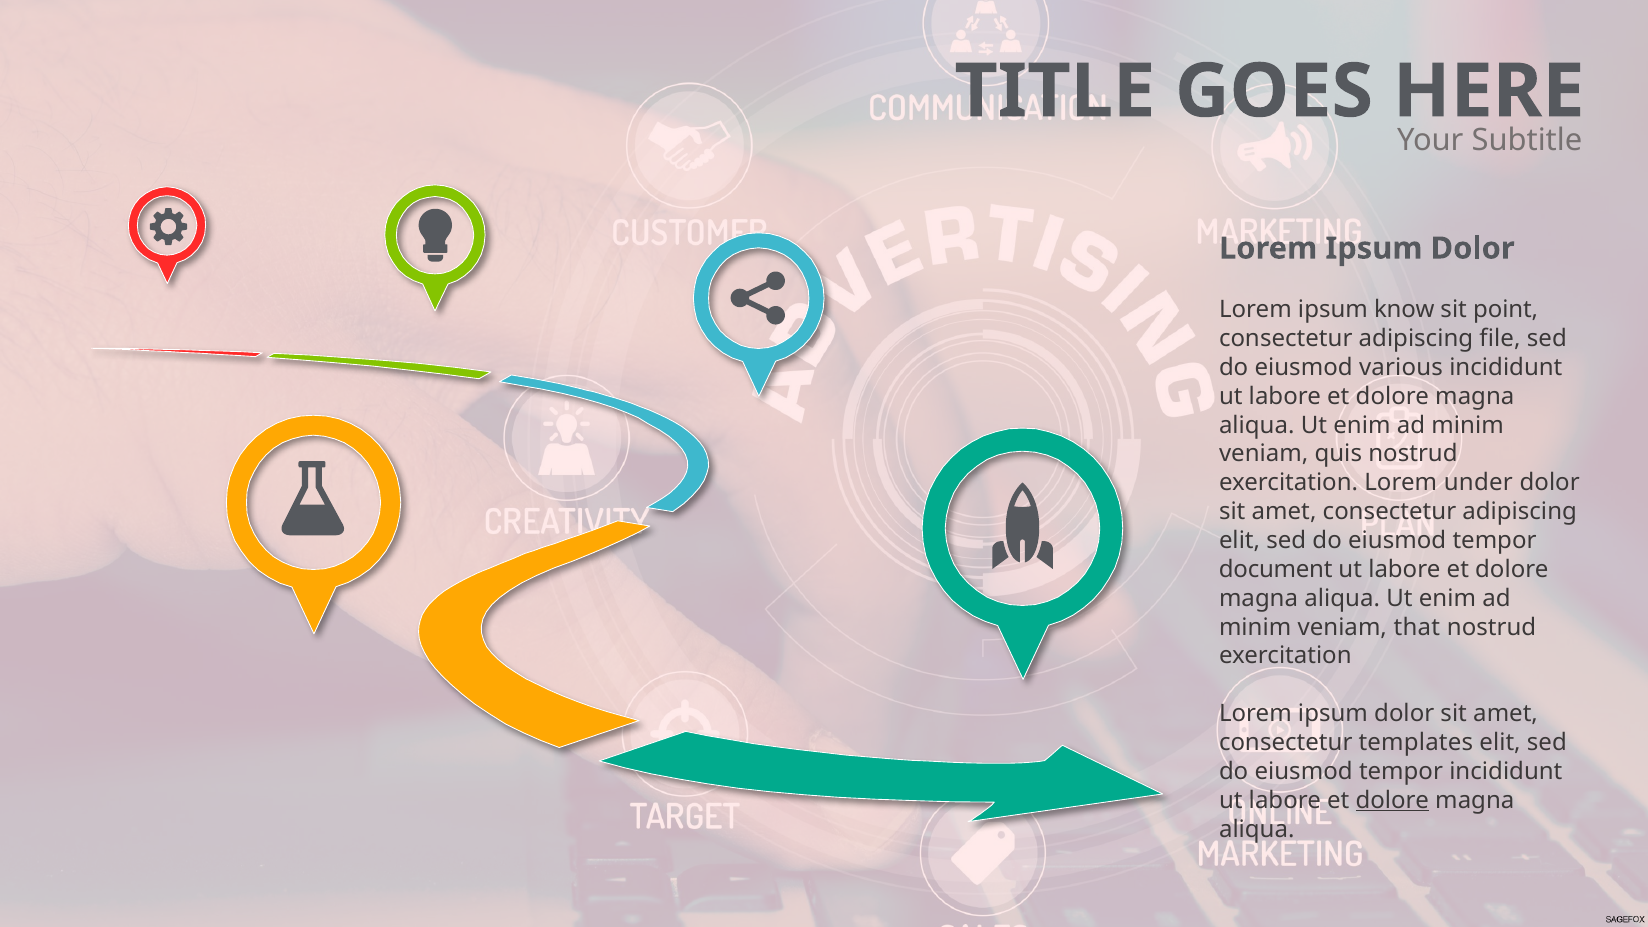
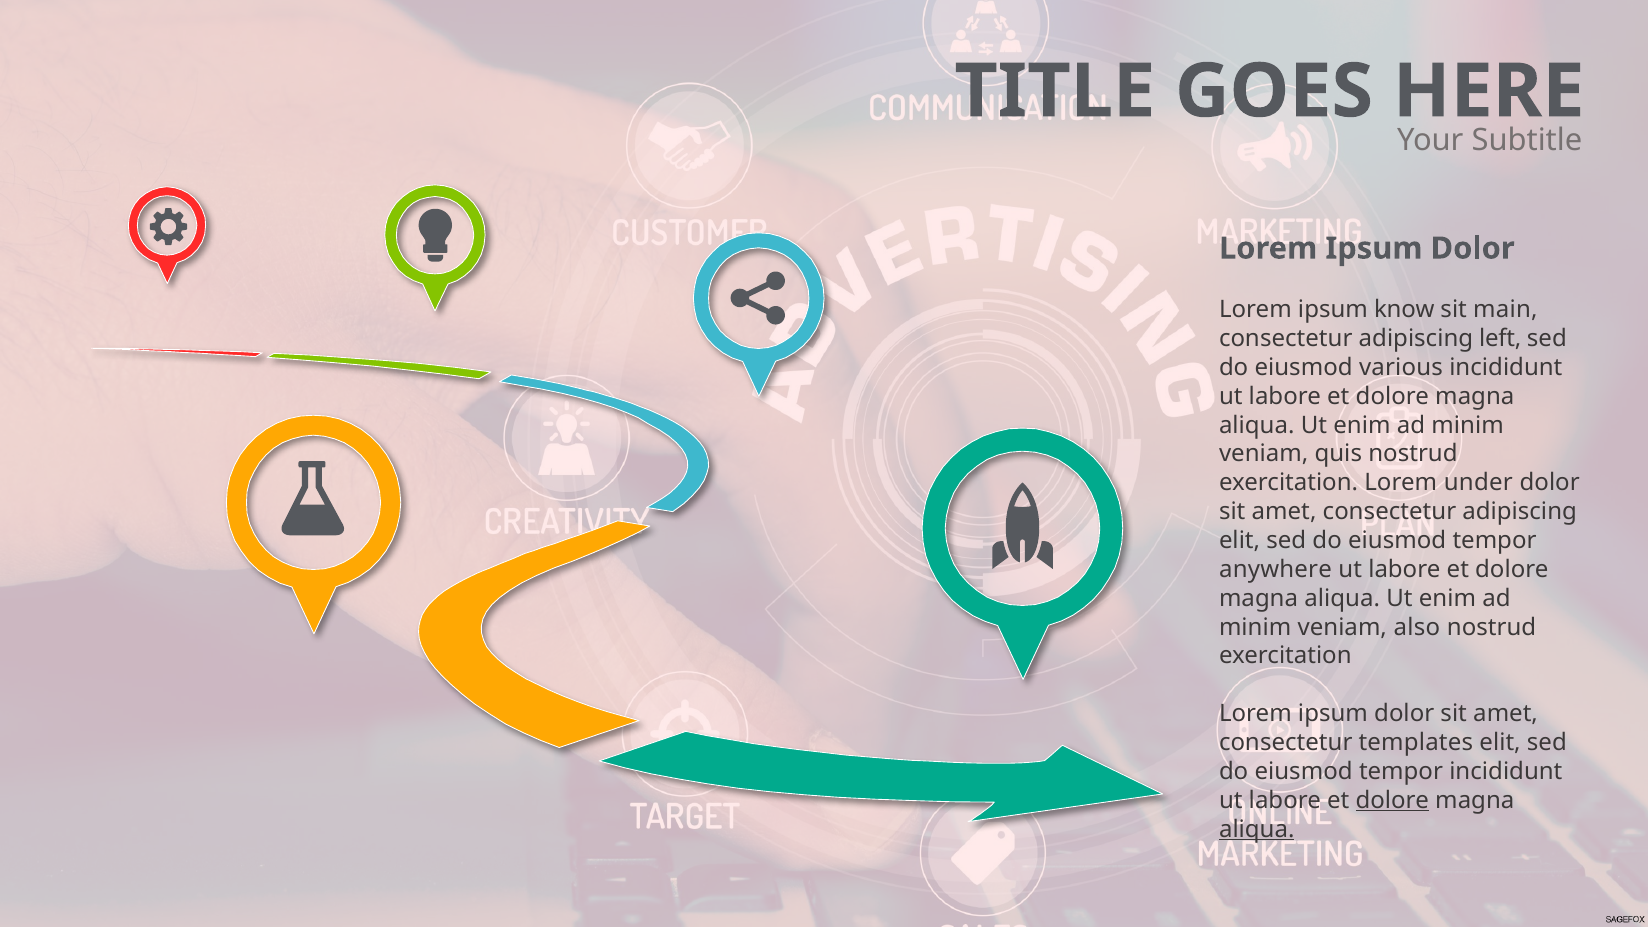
point: point -> main (1505, 310)
file: file -> left (1500, 339)
document: document -> anywhere (1275, 569)
that: that -> also (1417, 627)
aliqua underline: none -> present (1257, 829)
